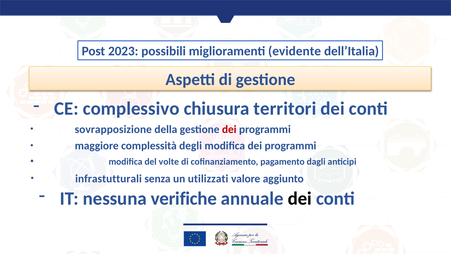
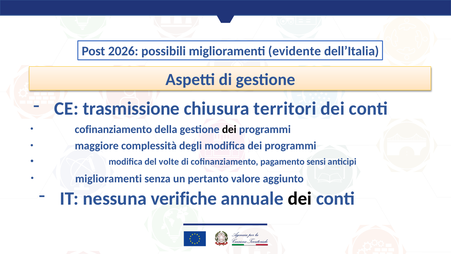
2023: 2023 -> 2026 (123, 51)
complessivo: complessivo -> trasmissione (131, 109)
sovrapposizione: sovrapposizione -> cofinanziamento (113, 129)
dei colour: red -> black (229, 129)
dagli: dagli -> sensi (316, 162)
infrastutturali: infrastutturali -> miglioramenti (109, 178)
utilizzati: utilizzati -> pertanto (208, 178)
